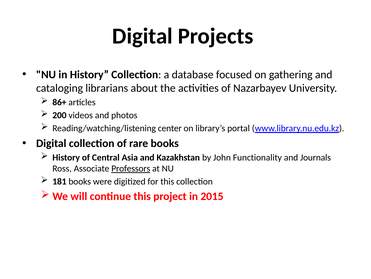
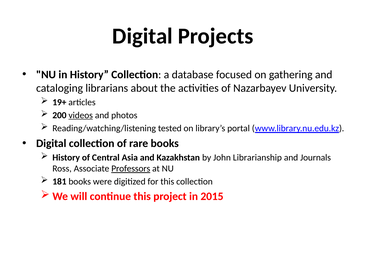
86+: 86+ -> 19+ (59, 102)
videos underline: none -> present (81, 115)
center: center -> tested (170, 128)
Functionality: Functionality -> Librarianship (257, 157)
